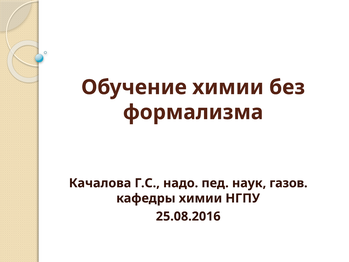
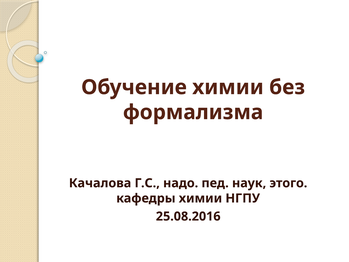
газов: газов -> этого (288, 183)
